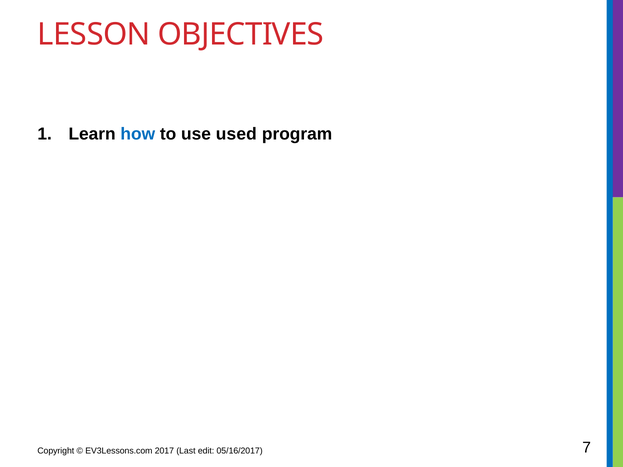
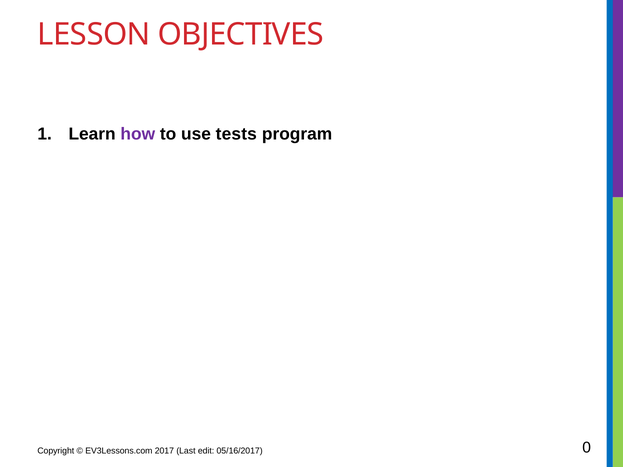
how colour: blue -> purple (138, 134)
used: used -> tests (236, 134)
7: 7 -> 0 (587, 448)
